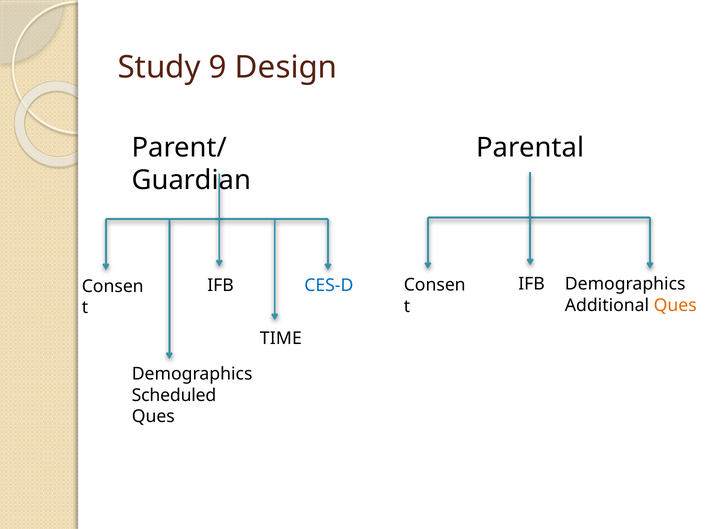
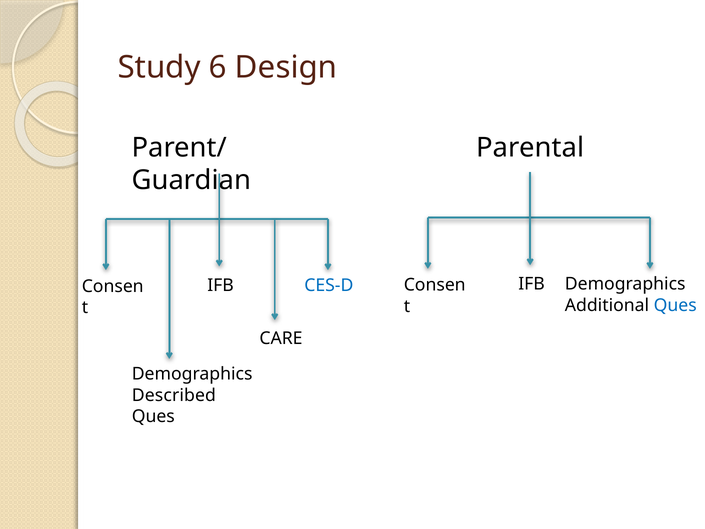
9: 9 -> 6 (218, 67)
Ques colour: orange -> blue (675, 305)
TIME: TIME -> CARE (281, 338)
Scheduled: Scheduled -> Described (174, 395)
